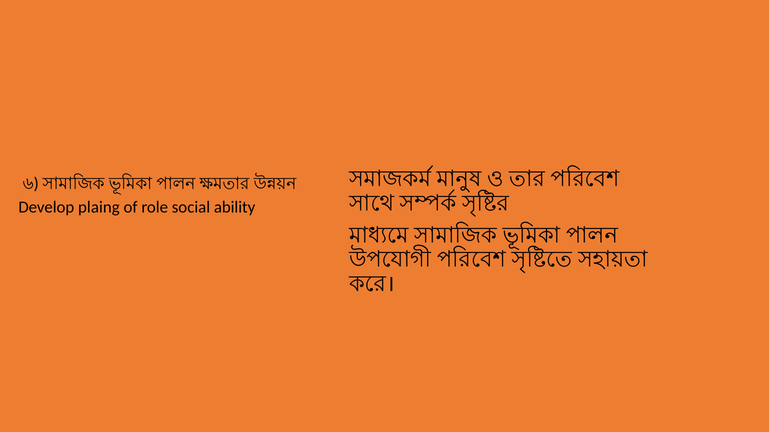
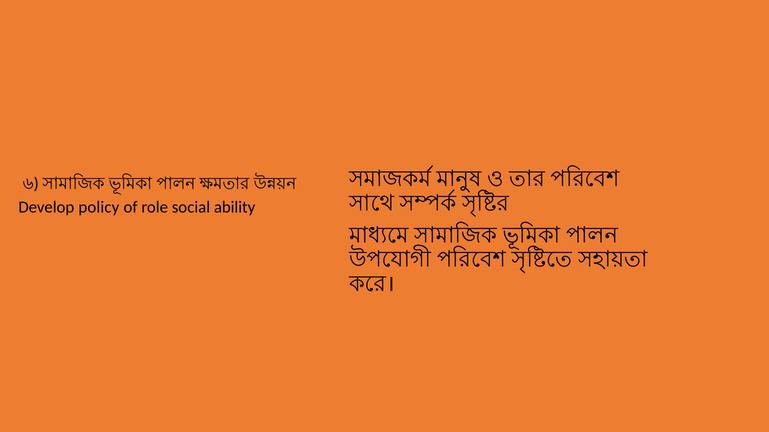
plaing: plaing -> policy (99, 207)
